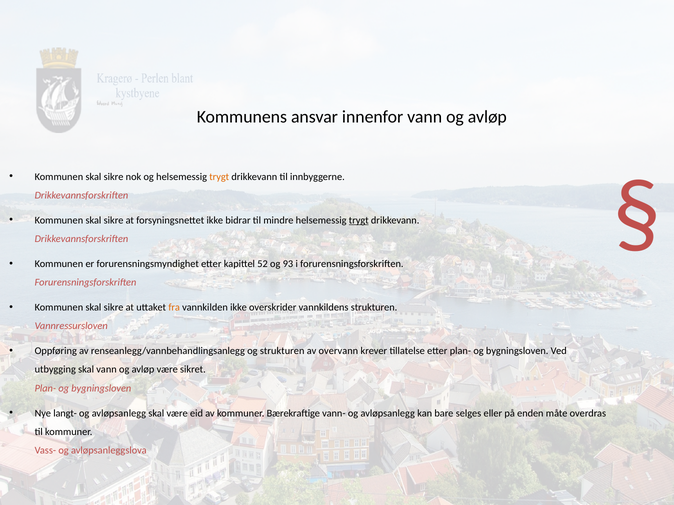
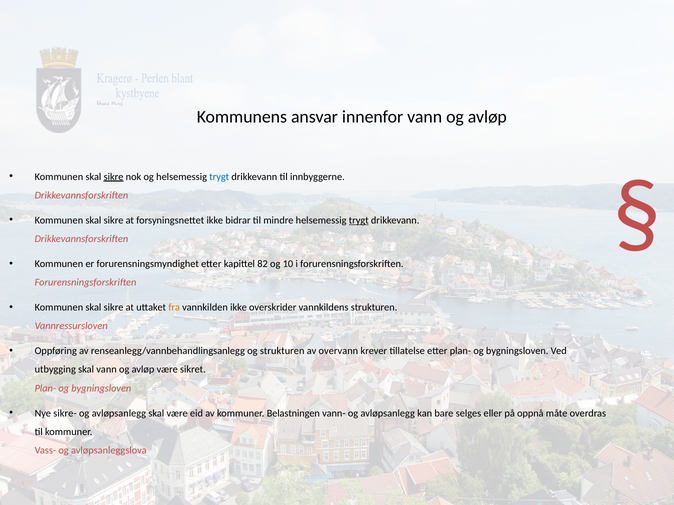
sikre underline: none -> present (114, 177)
trygt colour: orange -> blue (219, 177)
52: 52 -> 82 (263, 264)
93: 93 -> 10 (288, 264)
langt-: langt- -> sikre- (65, 414)
Bærekraftige: Bærekraftige -> Belastningen (293, 414)
enden: enden -> oppnå (530, 414)
